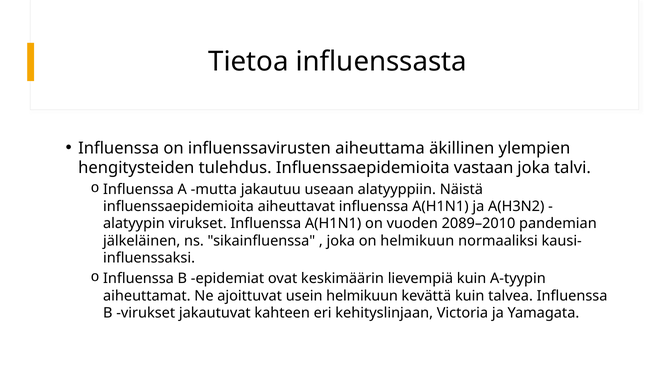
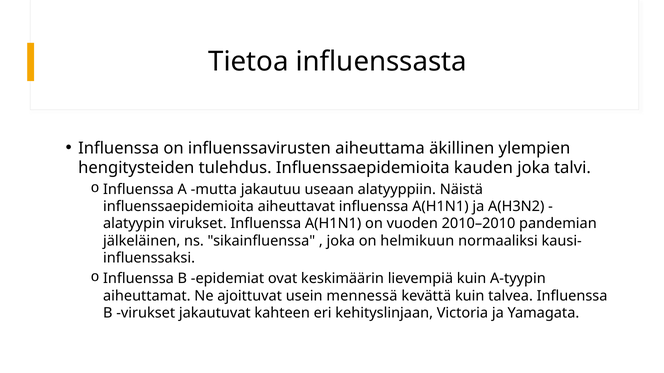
vastaan: vastaan -> kauden (483, 168)
2089–2010: 2089–2010 -> 2010–2010 (479, 224)
usein helmikuun: helmikuun -> mennessä (362, 296)
